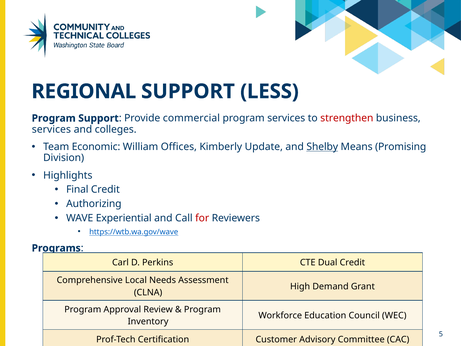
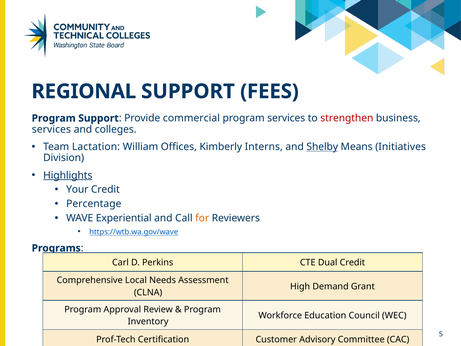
LESS: LESS -> FEES (269, 91)
Economic: Economic -> Lactation (96, 147)
Update: Update -> Interns (264, 147)
Promising: Promising -> Initiatives (401, 147)
Highlights underline: none -> present (68, 175)
Final: Final -> Your (77, 189)
Authorizing: Authorizing -> Percentage (94, 204)
for colour: red -> orange (202, 218)
